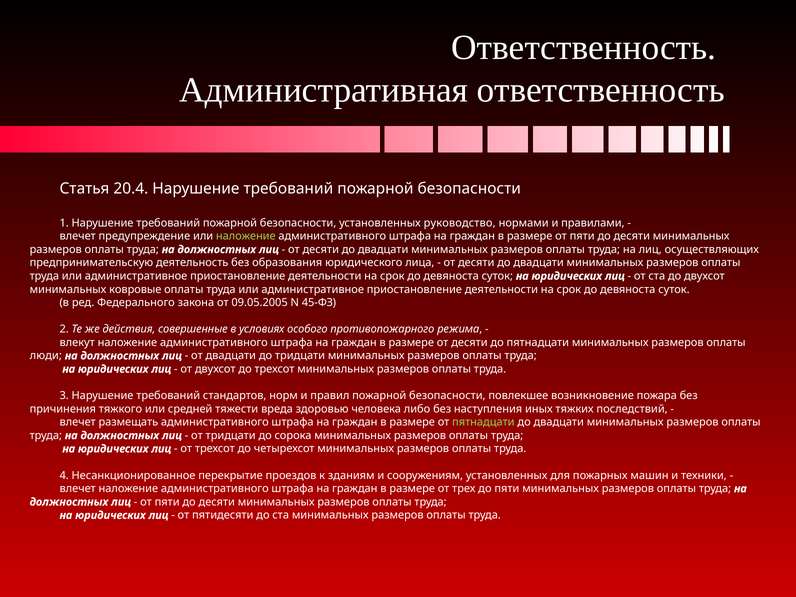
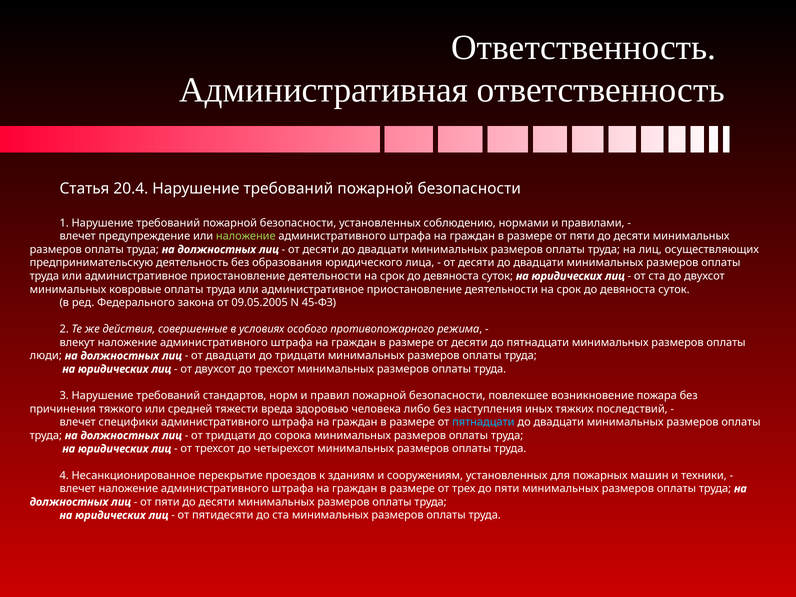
руководство: руководство -> соблюдению (460, 223)
размещать: размещать -> специфики (128, 422)
пятнадцати colour: light green -> light blue (483, 422)
